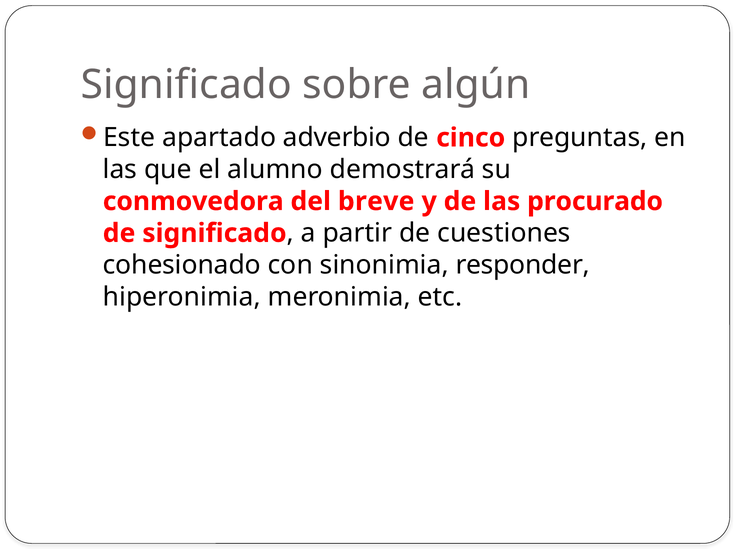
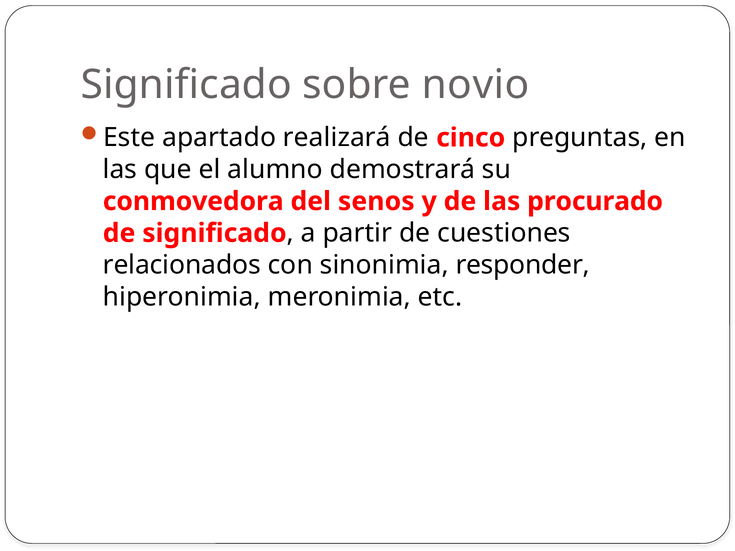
algún: algún -> novio (476, 85)
adverbio: adverbio -> realizará (337, 138)
breve: breve -> senos (376, 201)
cohesionado: cohesionado -> relacionados (182, 265)
